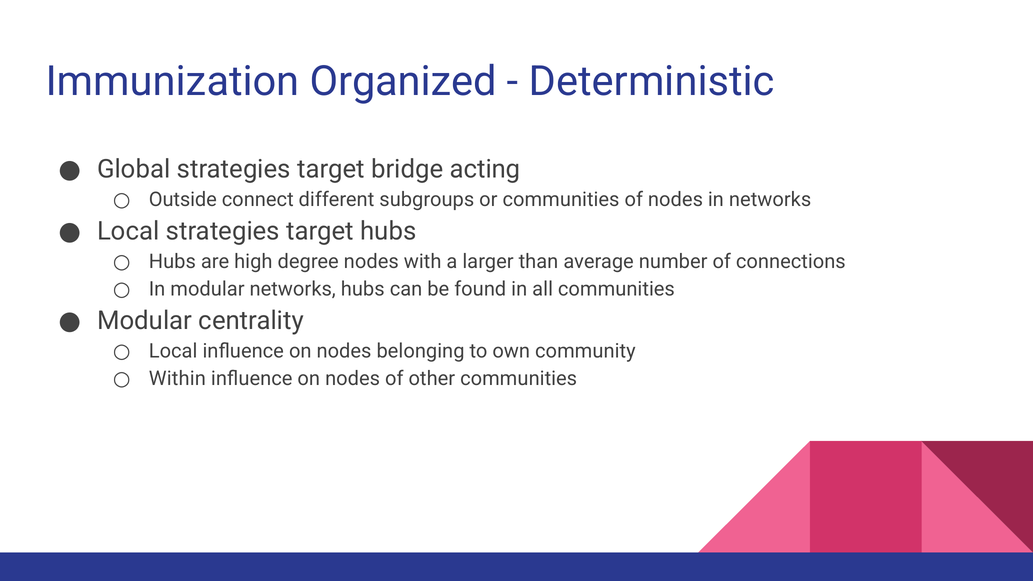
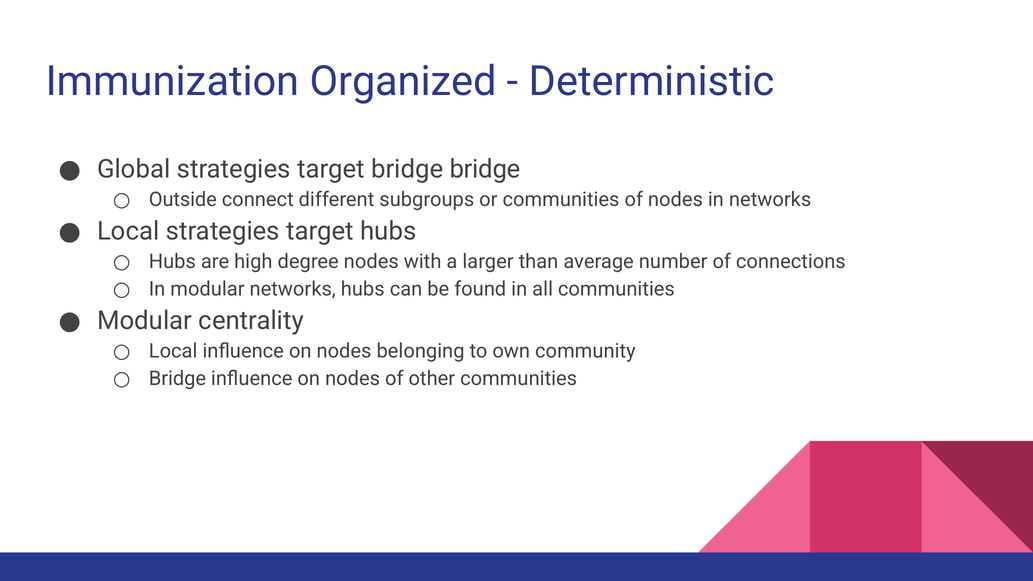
bridge acting: acting -> bridge (485, 169)
Within: Within -> Bridge (177, 379)
